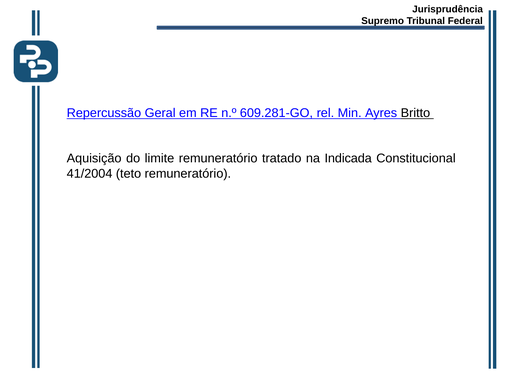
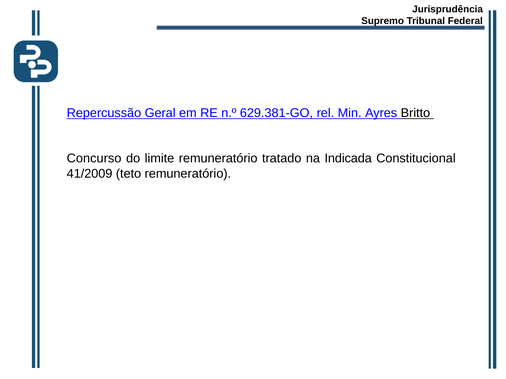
609.281-GO: 609.281-GO -> 629.381-GO (276, 113)
Aquisição: Aquisição -> Concurso (94, 159)
41/2004: 41/2004 -> 41/2009 (90, 174)
